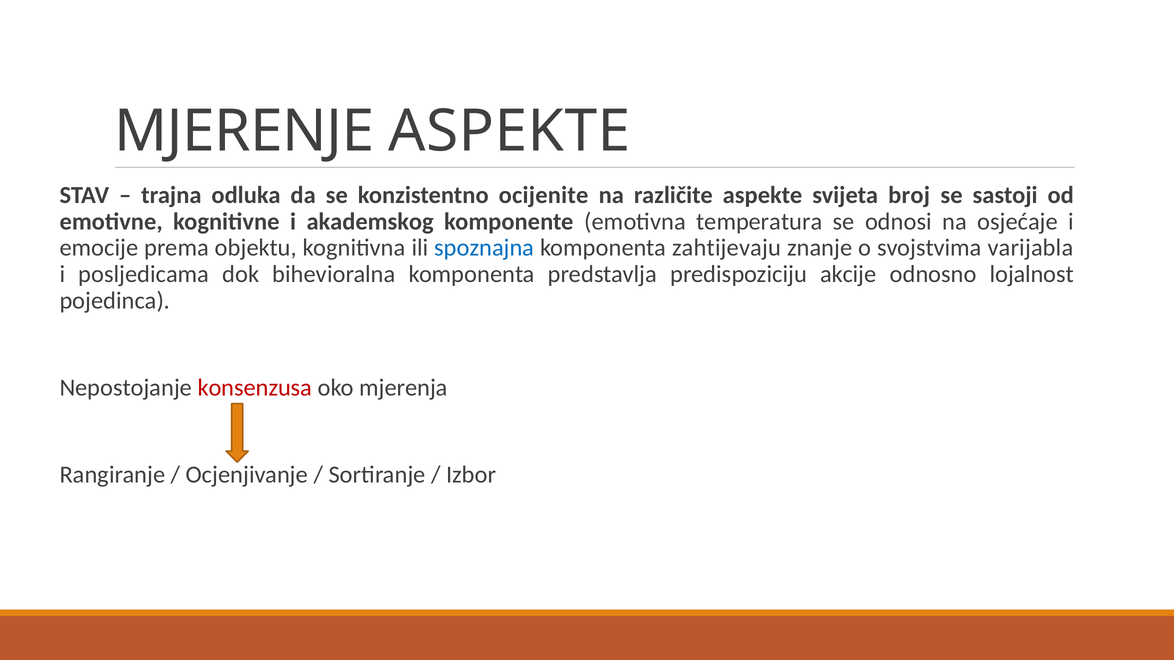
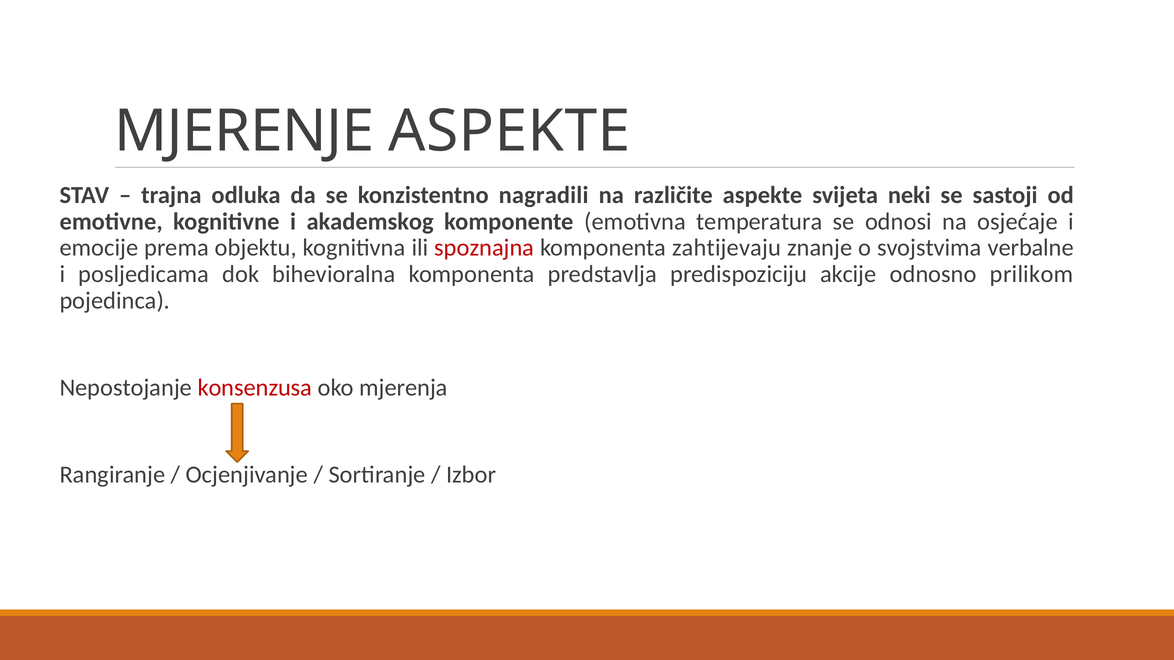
ocijenite: ocijenite -> nagradili (544, 195)
broj: broj -> neki (909, 195)
spoznajna colour: blue -> red (484, 248)
varijabla: varijabla -> verbalne (1031, 248)
lojalnost: lojalnost -> prilikom (1032, 274)
